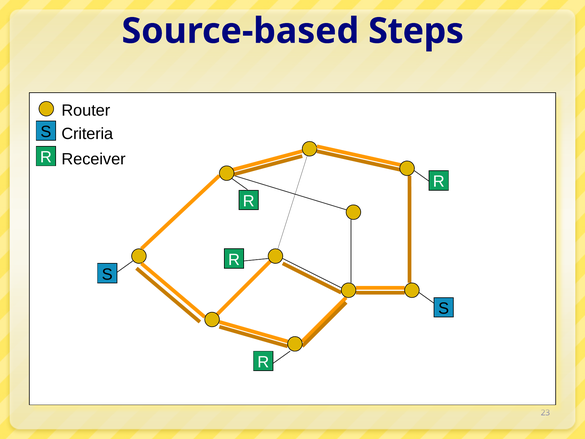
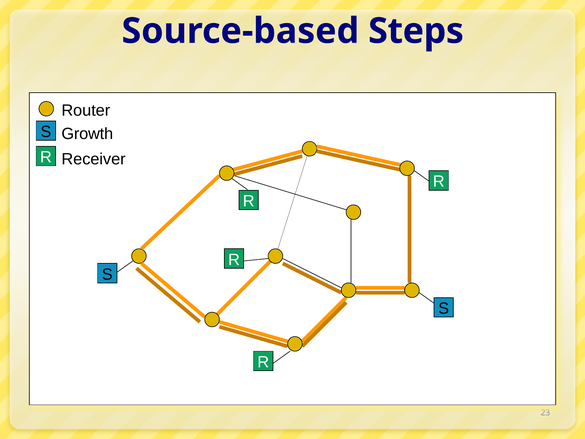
Criteria: Criteria -> Growth (87, 134)
